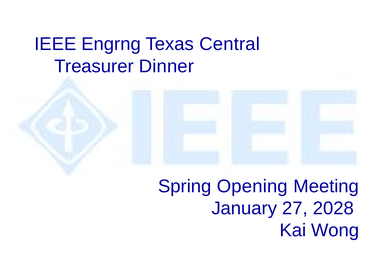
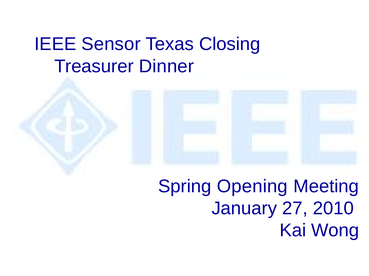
Engrng: Engrng -> Sensor (111, 44)
Central: Central -> Closing (230, 44)
2028: 2028 -> 2010 (333, 209)
